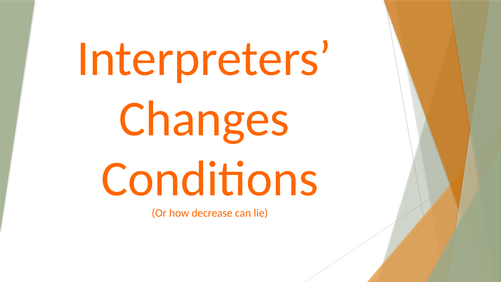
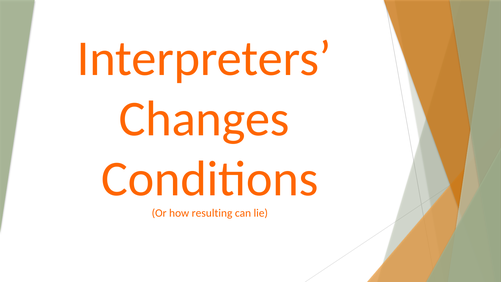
decrease: decrease -> resulting (212, 213)
